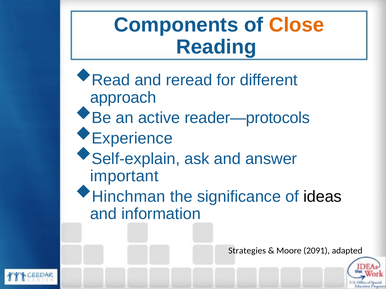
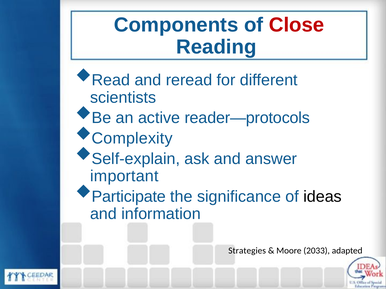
Close colour: orange -> red (297, 25)
approach: approach -> scientists (123, 98)
Experience: Experience -> Complexity (132, 139)
Hinchman: Hinchman -> Participate (129, 197)
2091: 2091 -> 2033 (317, 251)
